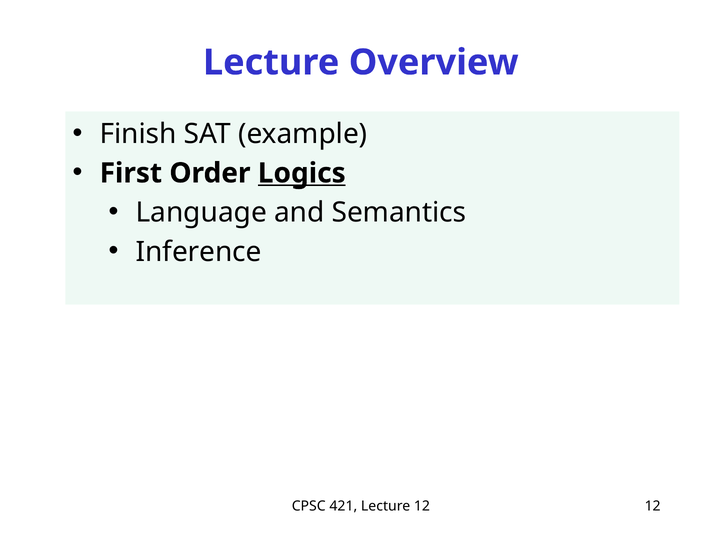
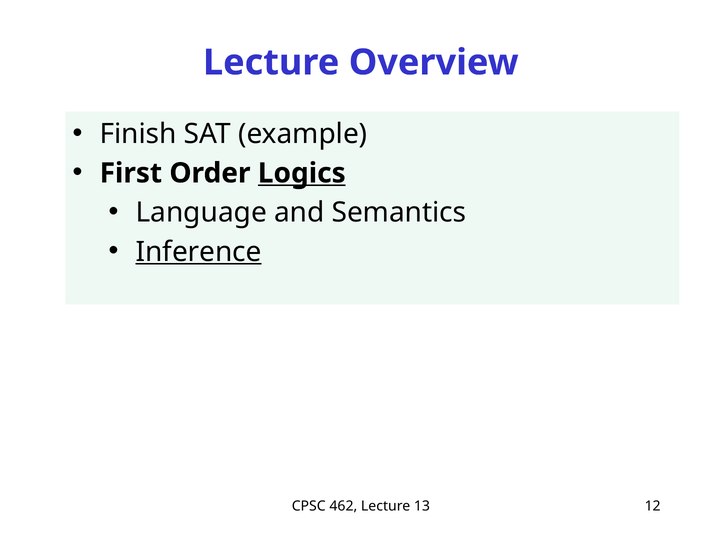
Inference underline: none -> present (199, 252)
421: 421 -> 462 (343, 506)
Lecture 12: 12 -> 13 (422, 506)
